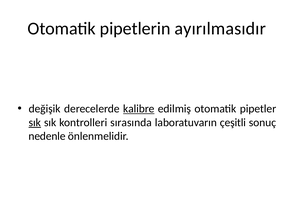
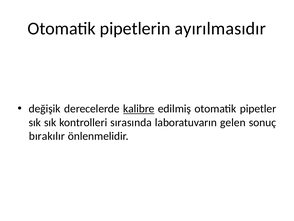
sık underline: present -> none (35, 122)
çeşitli: çeşitli -> gelen (233, 122)
nedenle: nedenle -> bırakılır (47, 136)
